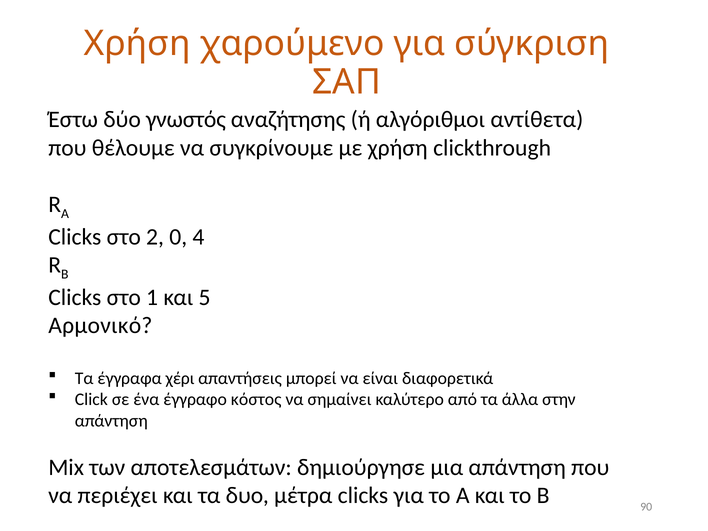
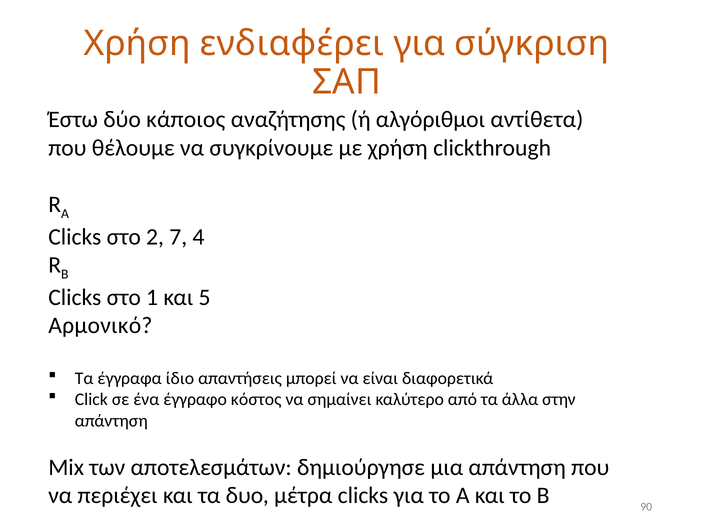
χαρούμενο: χαρούμενο -> ενδιαφέρει (292, 44)
γνωστός: γνωστός -> κάποιος (186, 120)
0: 0 -> 7 (178, 237)
χέρι: χέρι -> ίδιο (180, 378)
